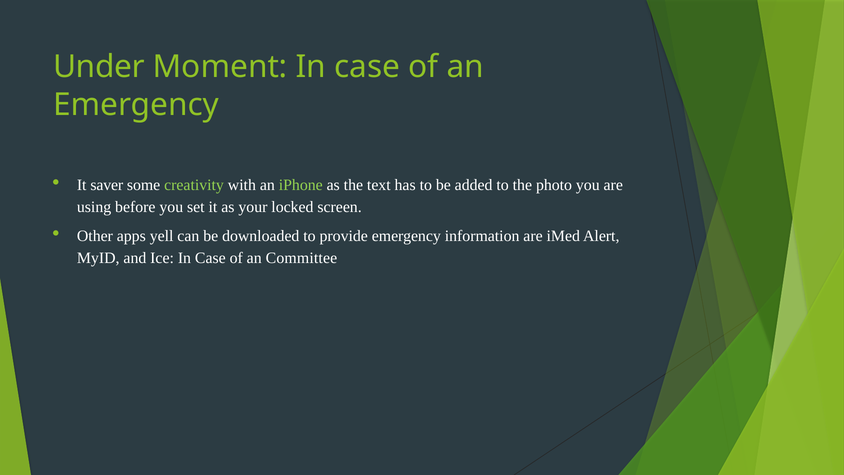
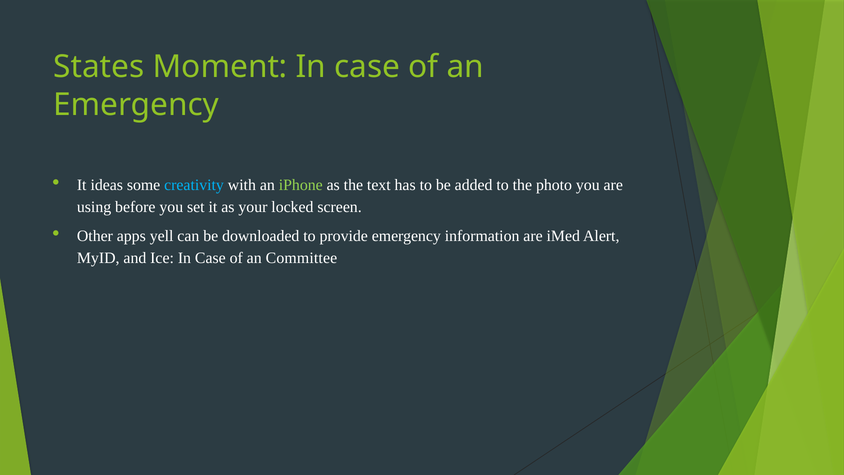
Under: Under -> States (99, 67)
saver: saver -> ideas (107, 185)
creativity colour: light green -> light blue (194, 185)
